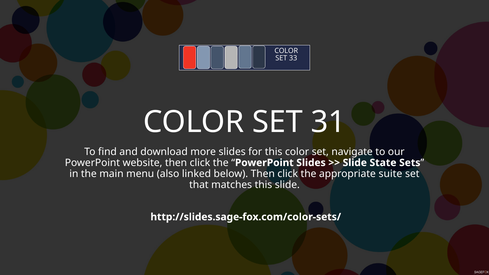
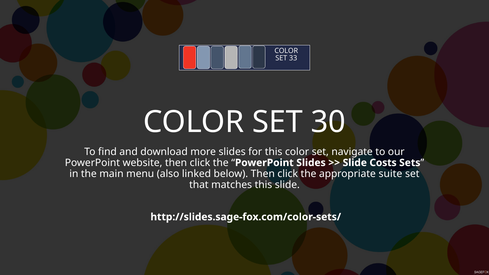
31: 31 -> 30 (328, 122)
State: State -> Costs (383, 163)
